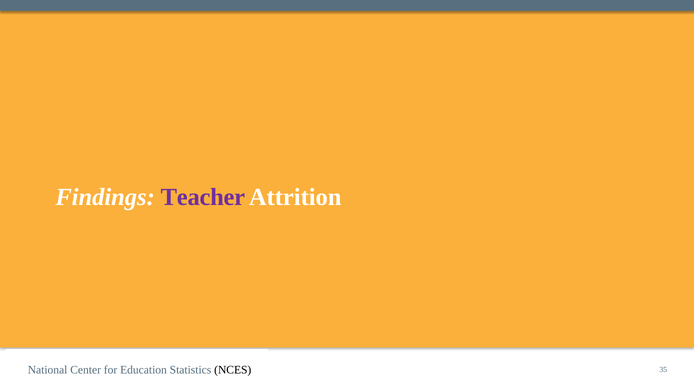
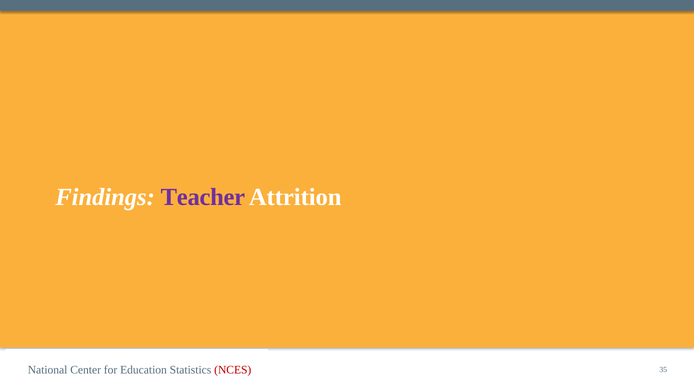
NCES colour: black -> red (233, 369)
